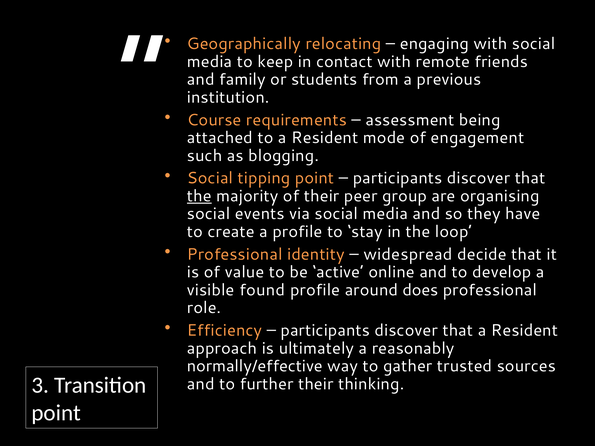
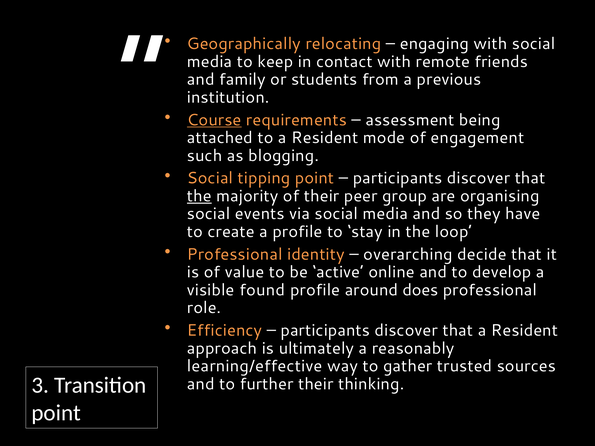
Course underline: none -> present (214, 120)
widespread: widespread -> overarching (408, 254)
normally/effective: normally/effective -> learning/effective (255, 366)
